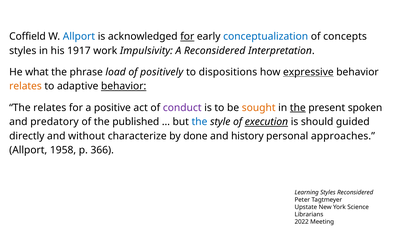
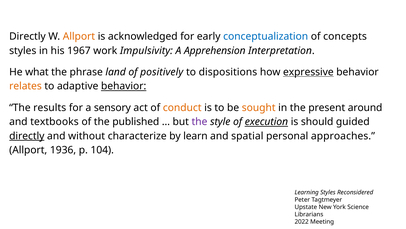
Coffield: Coffield -> Directly (27, 36)
Allport colour: blue -> orange (79, 36)
for underline: present -> none (187, 36)
1917: 1917 -> 1967 (79, 51)
A Reconsidered: Reconsidered -> Apprehension (215, 51)
load: load -> land (116, 72)
The relates: relates -> results (50, 107)
positive: positive -> sensory (112, 107)
conduct colour: purple -> orange (182, 107)
the underline: present -> none (298, 107)
spoken: spoken -> around (365, 107)
predatory: predatory -> textbooks (54, 122)
the colour: blue -> purple (200, 122)
directly underline: none -> present (27, 136)
done: done -> learn (195, 136)
history: history -> spatial (247, 136)
1958: 1958 -> 1936 (63, 150)
366: 366 -> 104 (102, 150)
